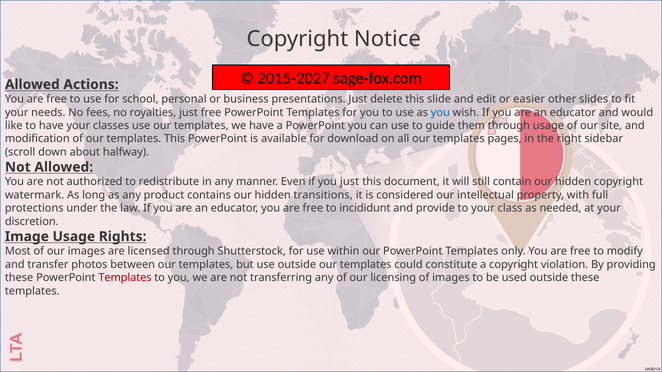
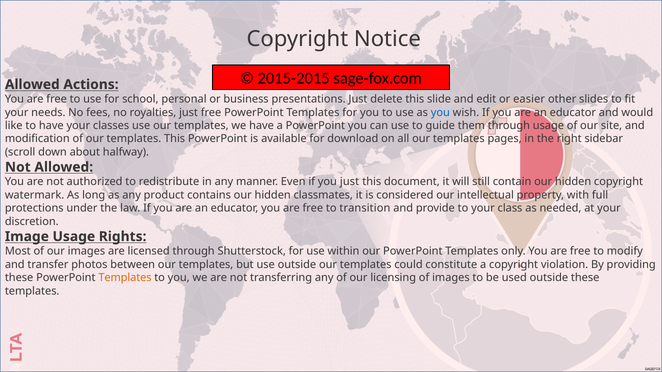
2015-2027: 2015-2027 -> 2015-2015 (294, 79)
transitions: transitions -> classmates (323, 195)
incididunt: incididunt -> transition (365, 208)
Templates colour: red -> orange (125, 278)
